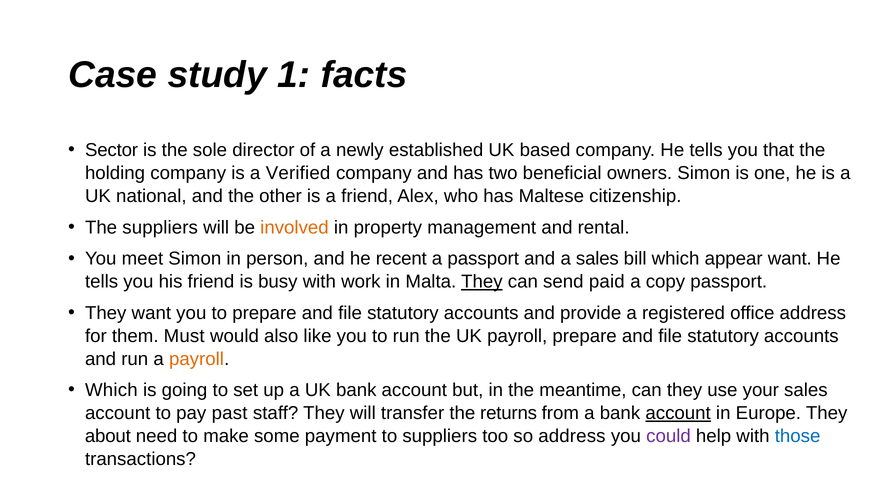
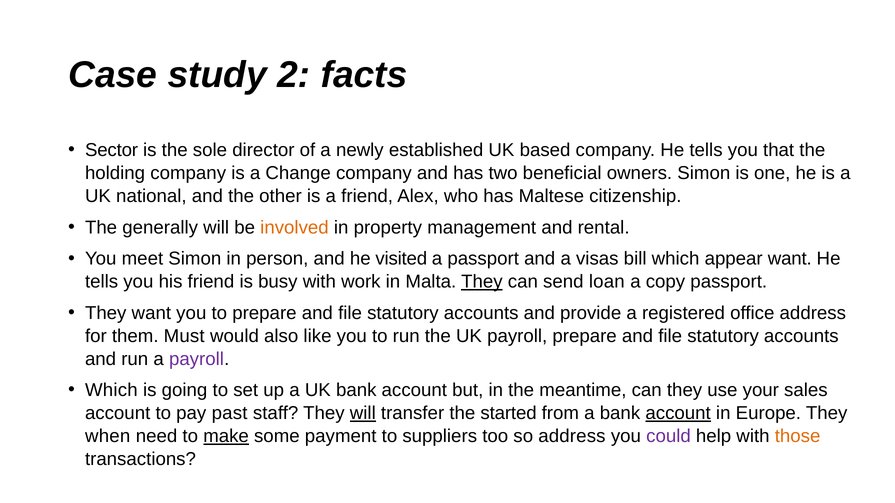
1: 1 -> 2 (294, 75)
Verified: Verified -> Change (298, 173)
The suppliers: suppliers -> generally (160, 228)
recent: recent -> visited (401, 259)
a sales: sales -> visas (597, 259)
paid: paid -> loan (607, 282)
payroll colour: orange -> purple (196, 359)
will underline: none -> present (363, 414)
returns: returns -> started (509, 414)
about: about -> when (108, 437)
make underline: none -> present (226, 437)
those colour: blue -> orange (798, 437)
